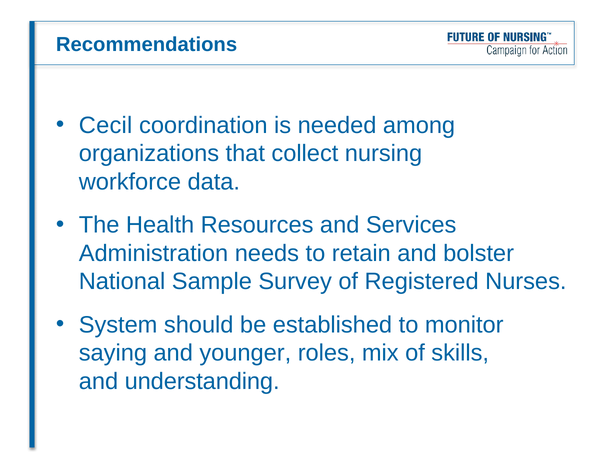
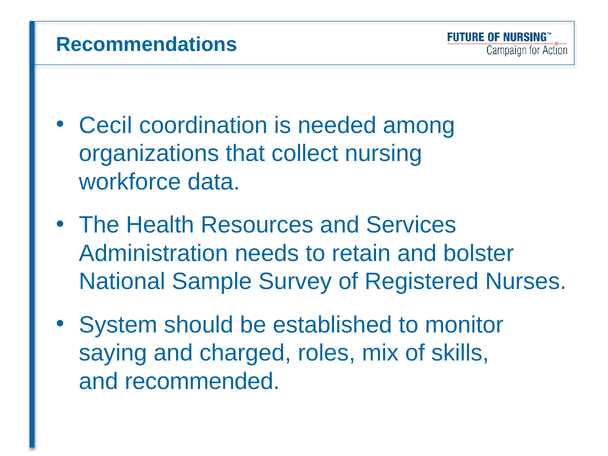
younger: younger -> charged (245, 353)
understanding: understanding -> recommended (202, 382)
